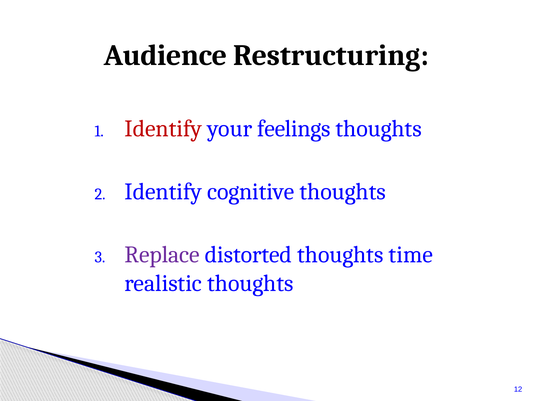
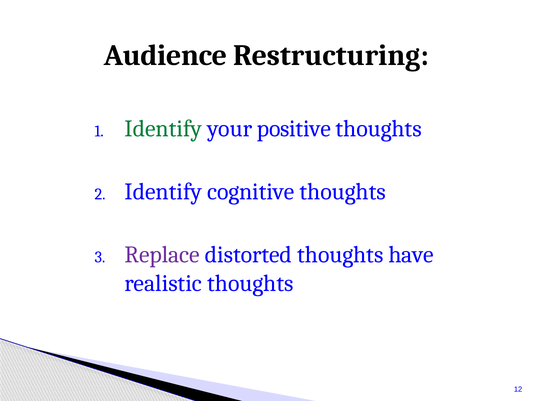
Identify colour: red -> green (163, 129)
feelings: feelings -> positive (294, 129)
time: time -> have (411, 255)
